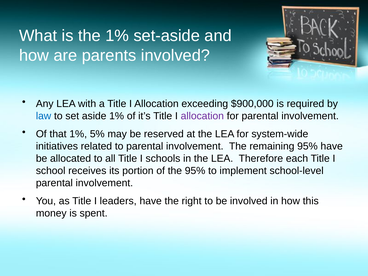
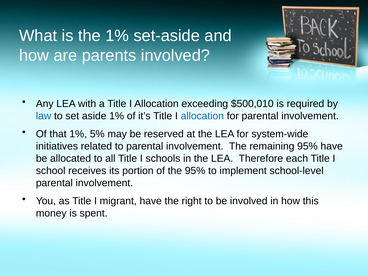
$900,000: $900,000 -> $500,010 (252, 104)
allocation colour: purple -> blue (202, 116)
leaders: leaders -> migrant (118, 201)
